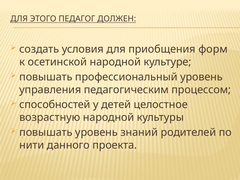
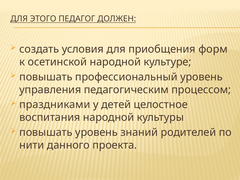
способностей: способностей -> праздниками (55, 105)
возрастную: возрастную -> воспитания (50, 117)
